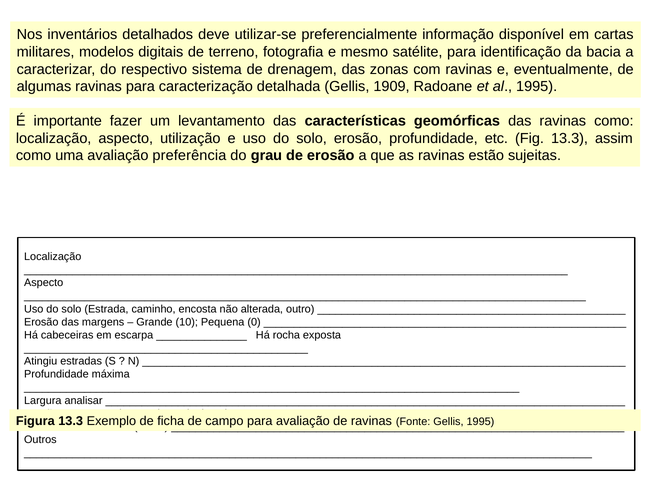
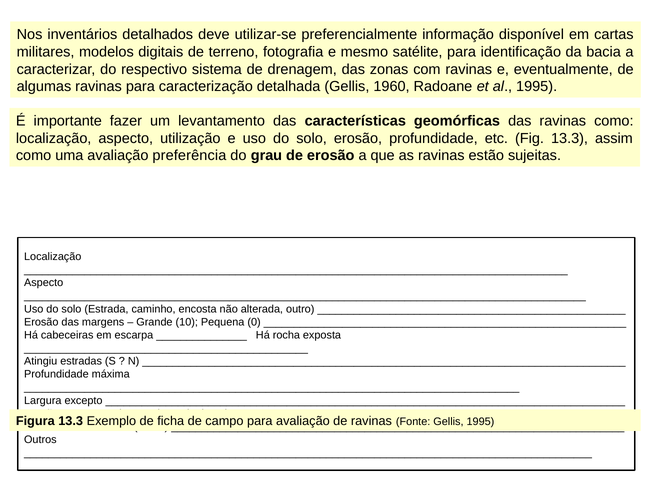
1909: 1909 -> 1960 (392, 87)
analisar: analisar -> excepto (84, 400)
